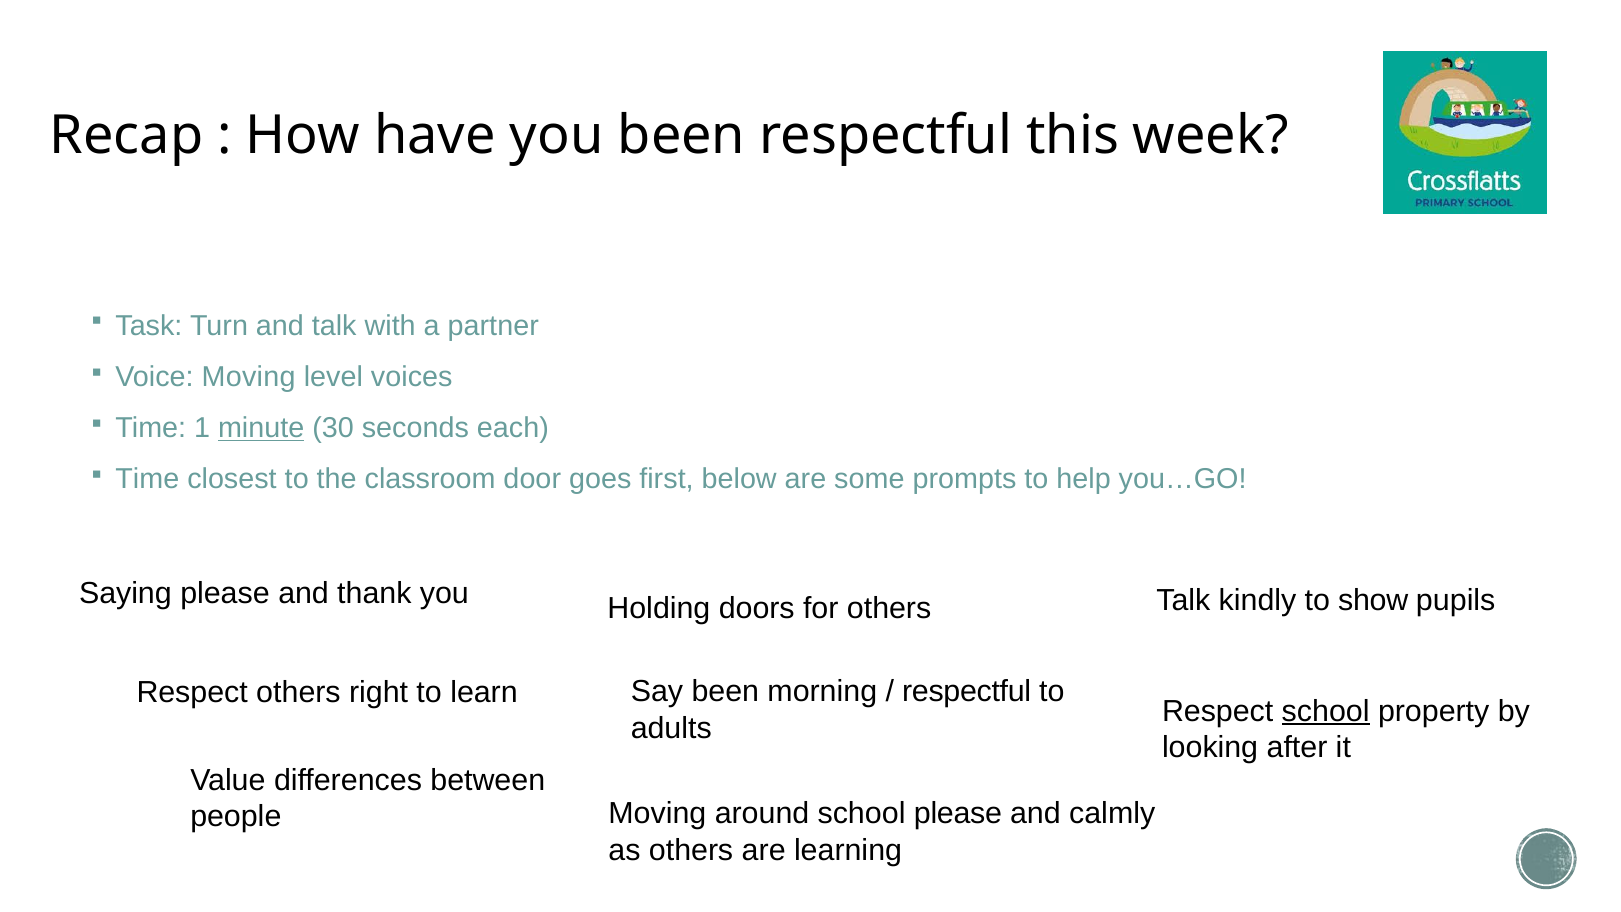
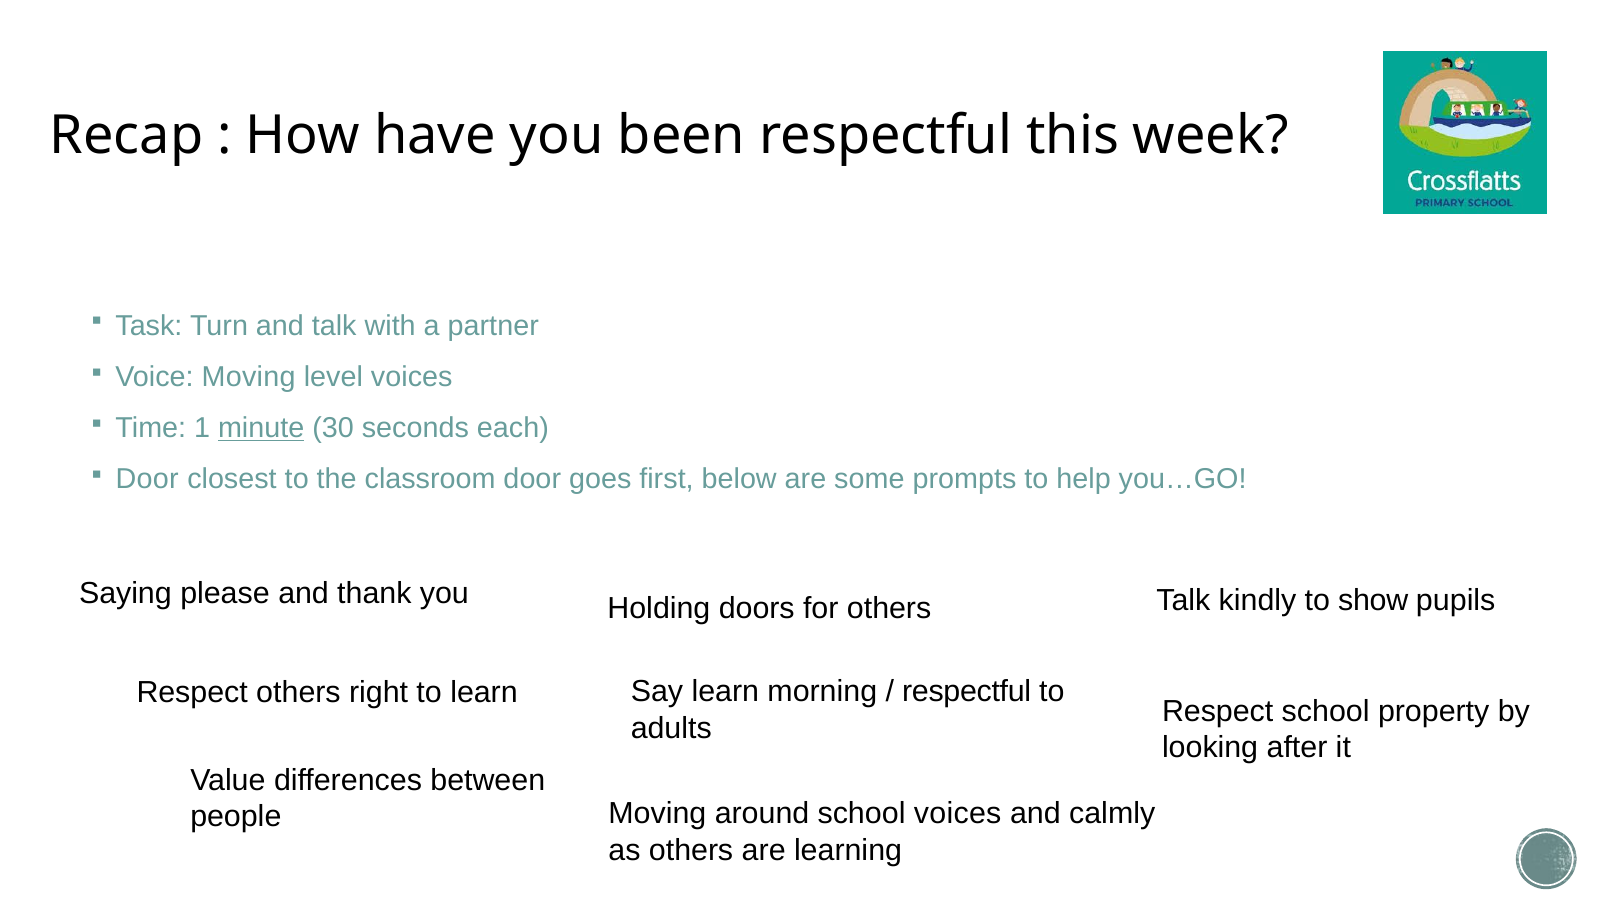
Time: Time -> Door (147, 479)
Say been: been -> learn (725, 691)
school underline: present -> none (1326, 711)
school please: please -> voices (958, 813)
